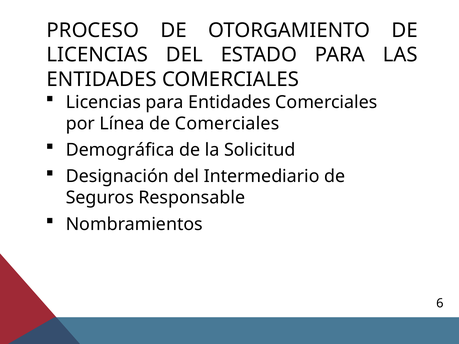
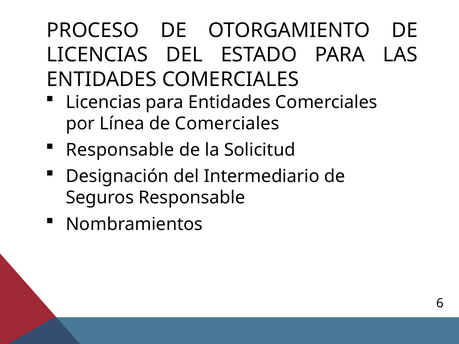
Demográfica: Demográfica -> Responsable (120, 150)
